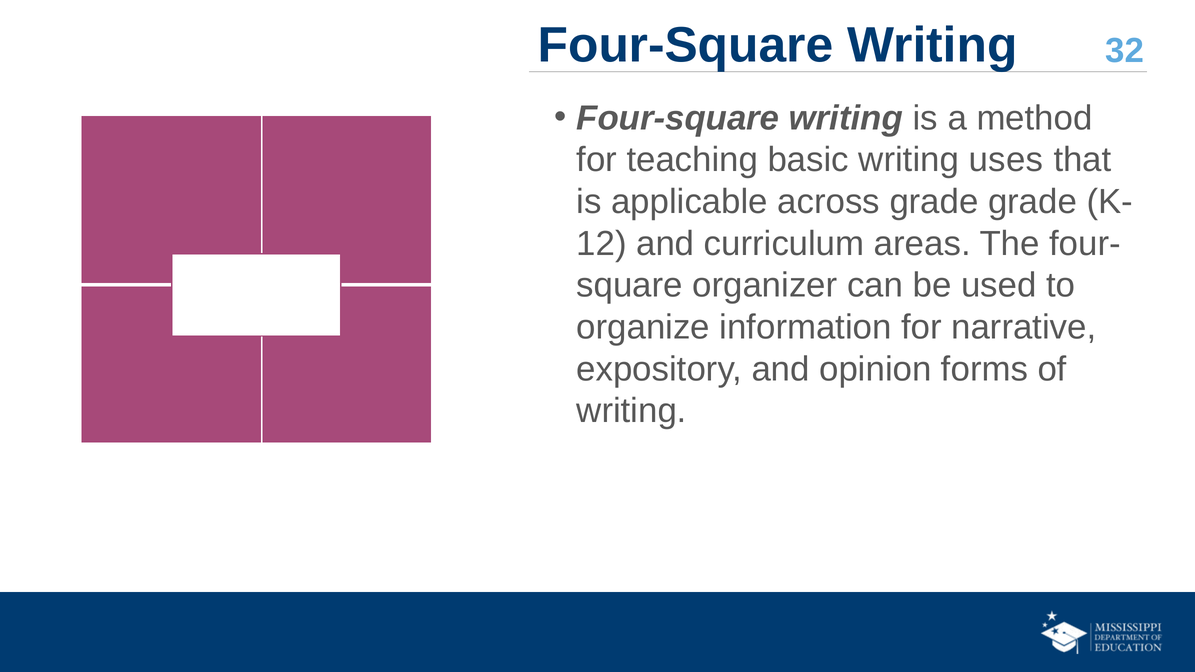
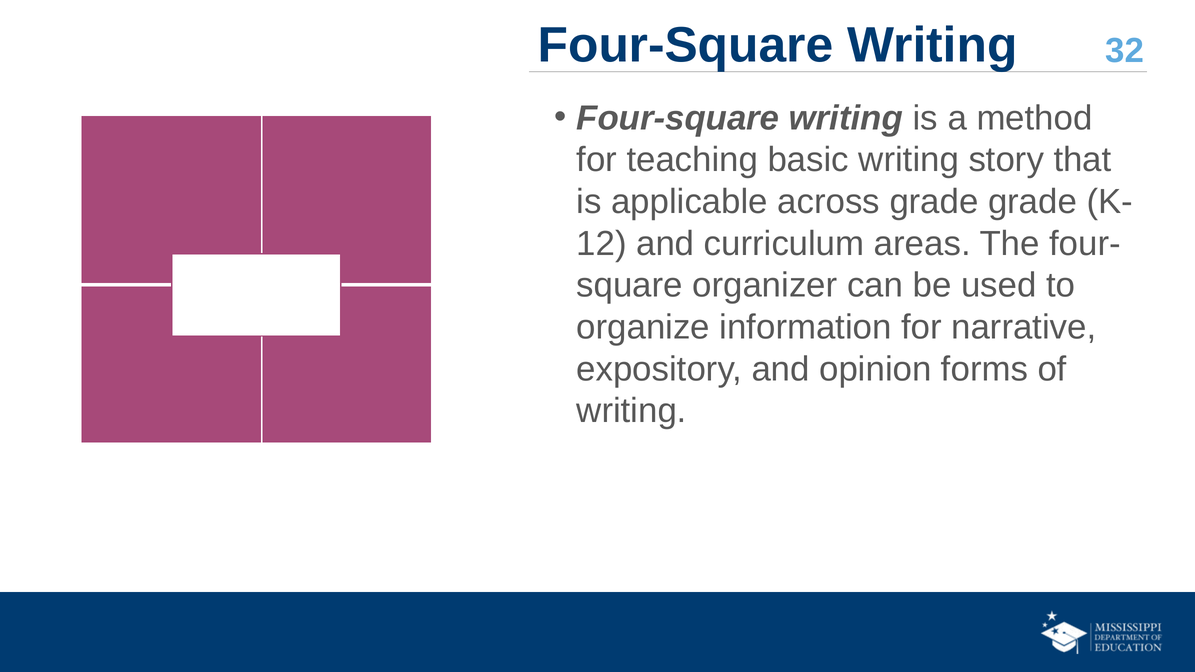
uses: uses -> story (1006, 160)
